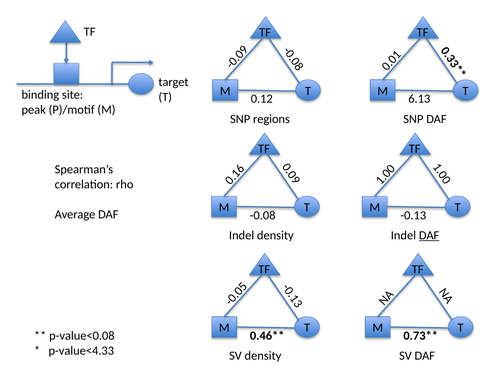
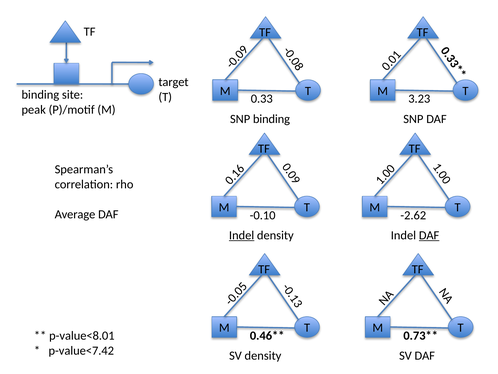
0.12: 0.12 -> 0.33 (262, 99)
6.13: 6.13 -> 3.23 (419, 99)
SNP regions: regions -> binding (271, 119)
-0.08: -0.08 -> -0.10 (263, 215)
-0.13: -0.13 -> -2.62 (413, 215)
Indel underline: none -> present (242, 235)
p-value<0.08: p-value<0.08 -> p-value<8.01 (82, 335)
p-value<4.33: p-value<4.33 -> p-value<7.42 (81, 350)
